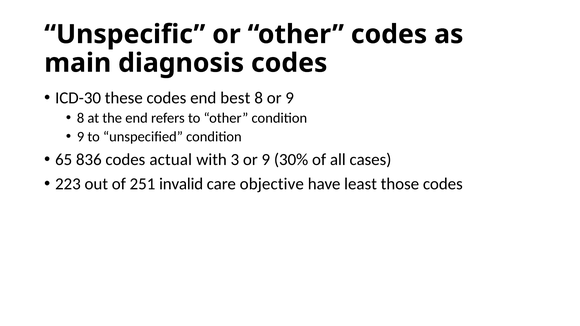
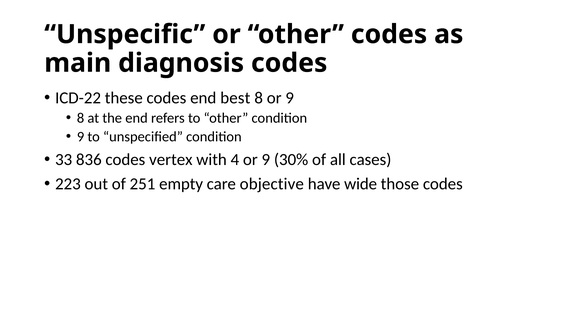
ICD-30: ICD-30 -> ICD-22 (78, 98)
65: 65 -> 33 (64, 160)
actual: actual -> vertex (171, 160)
3: 3 -> 4 (235, 160)
invalid: invalid -> empty (181, 184)
least: least -> wide (361, 184)
